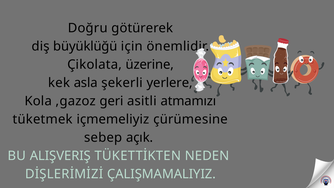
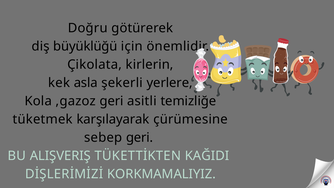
üzerine: üzerine -> kirlerin (150, 65)
atmamızı: atmamızı -> temizliğe (188, 101)
içmemeliyiz: içmemeliyiz -> karşılayarak (113, 119)
sebep açık: açık -> geri (140, 138)
NEDEN: NEDEN -> KAĞIDI (207, 156)
ÇALIŞMAMALIYIZ: ÇALIŞMAMALIYIZ -> KORKMAMALIYIZ (161, 174)
